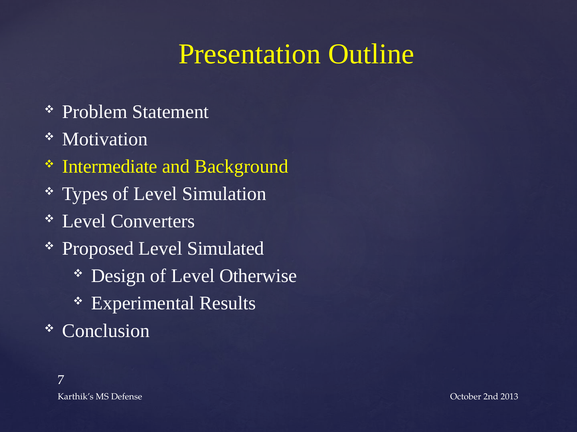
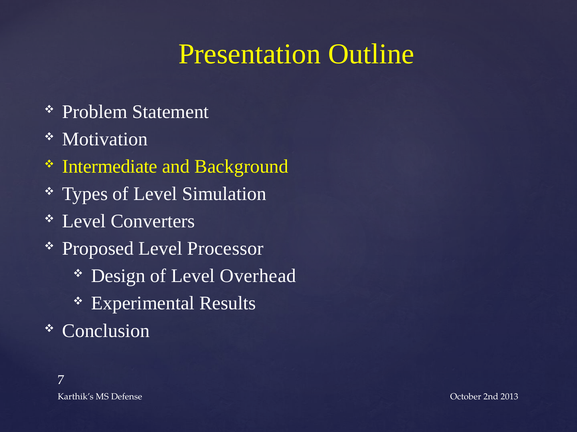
Simulated: Simulated -> Processor (225, 249)
Otherwise: Otherwise -> Overhead (258, 276)
